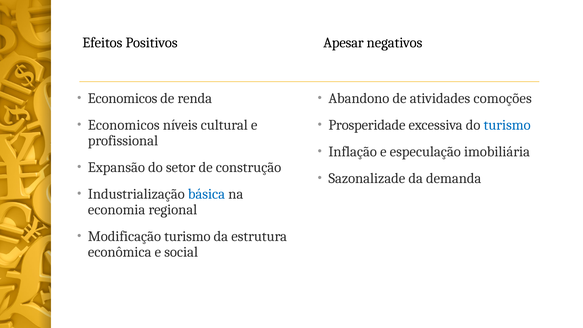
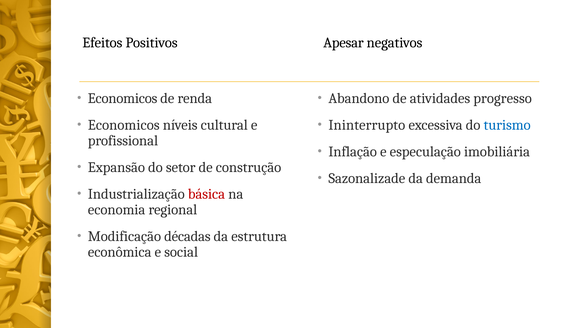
comoções: comoções -> progresso (503, 98)
Prosperidade: Prosperidade -> Ininterrupto (367, 125)
básica colour: blue -> red (206, 194)
Modificação turismo: turismo -> décadas (187, 236)
